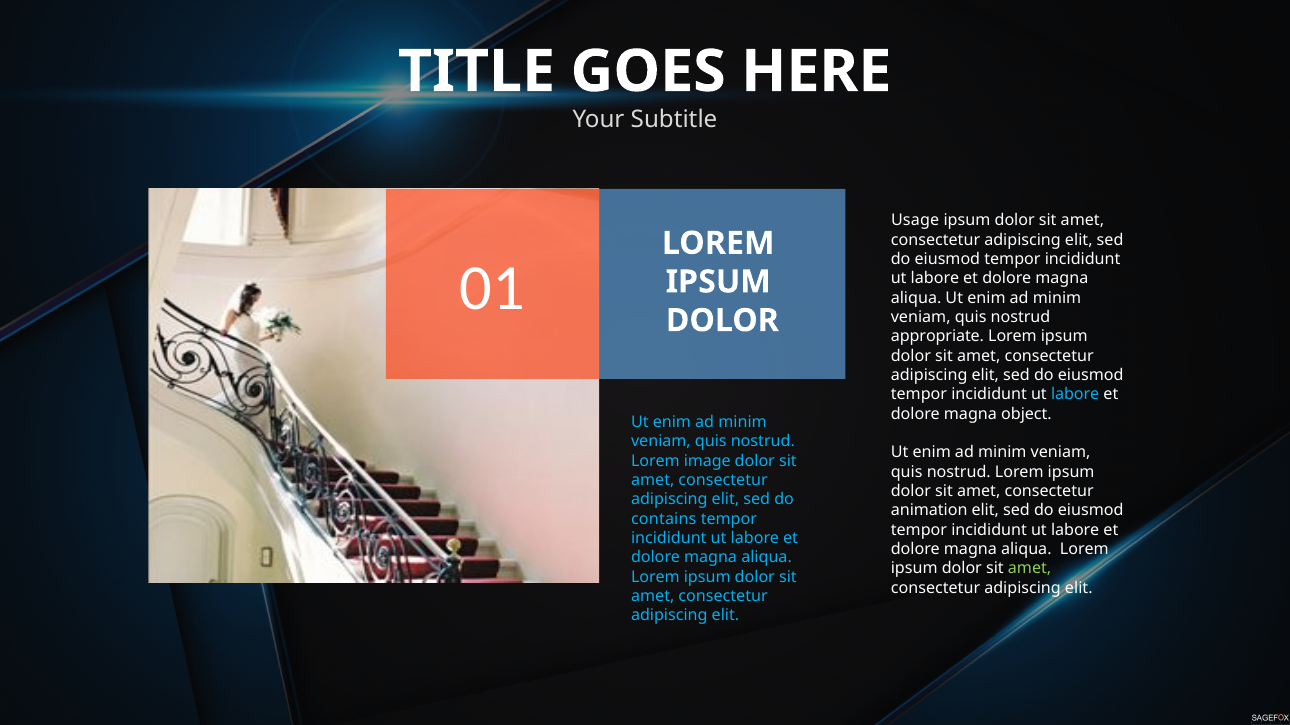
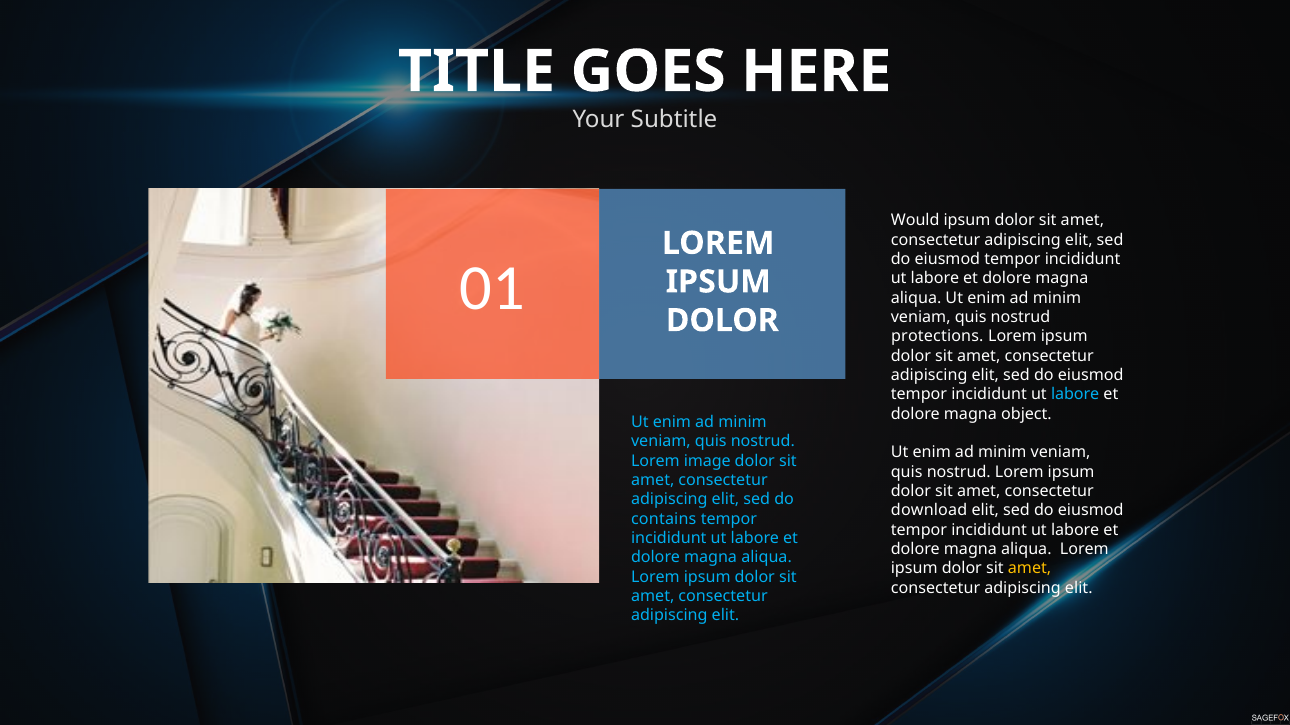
Usage: Usage -> Would (915, 221)
appropriate: appropriate -> protections (937, 337)
animation: animation -> download (929, 511)
amet colour: light green -> yellow (1030, 569)
